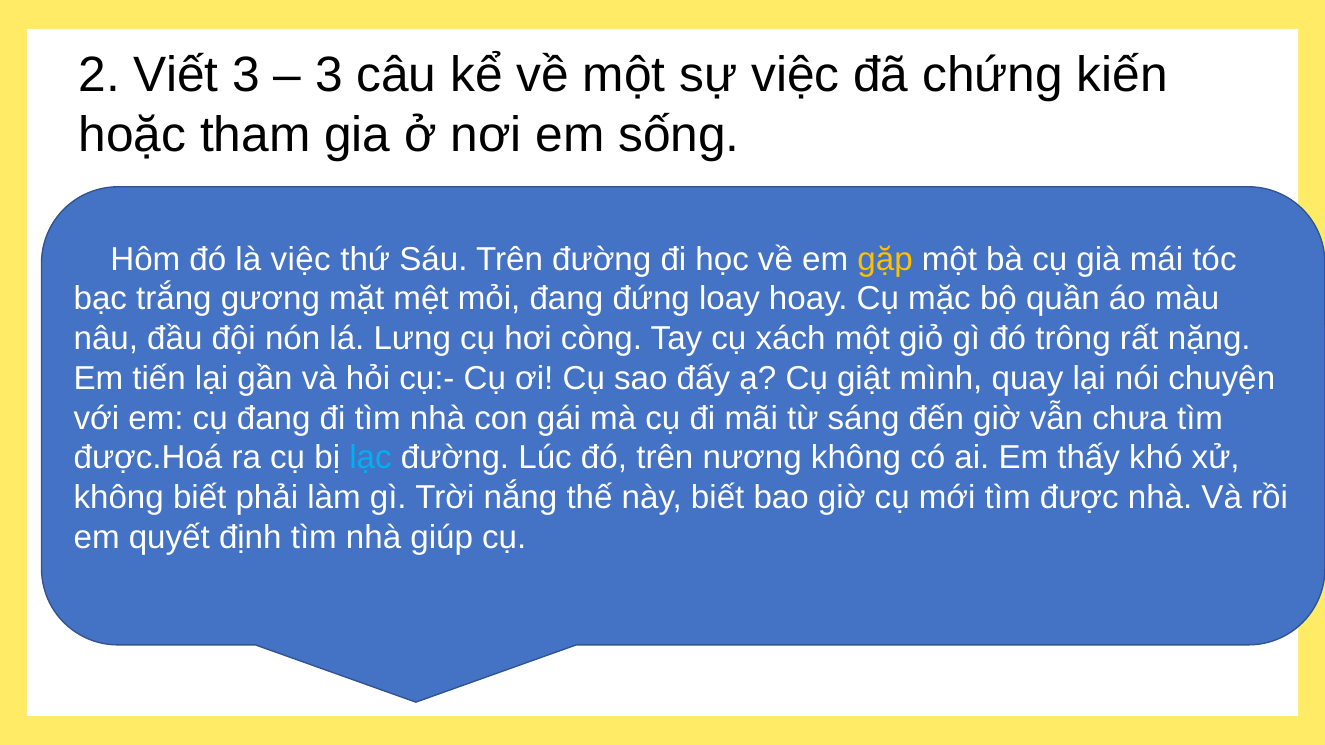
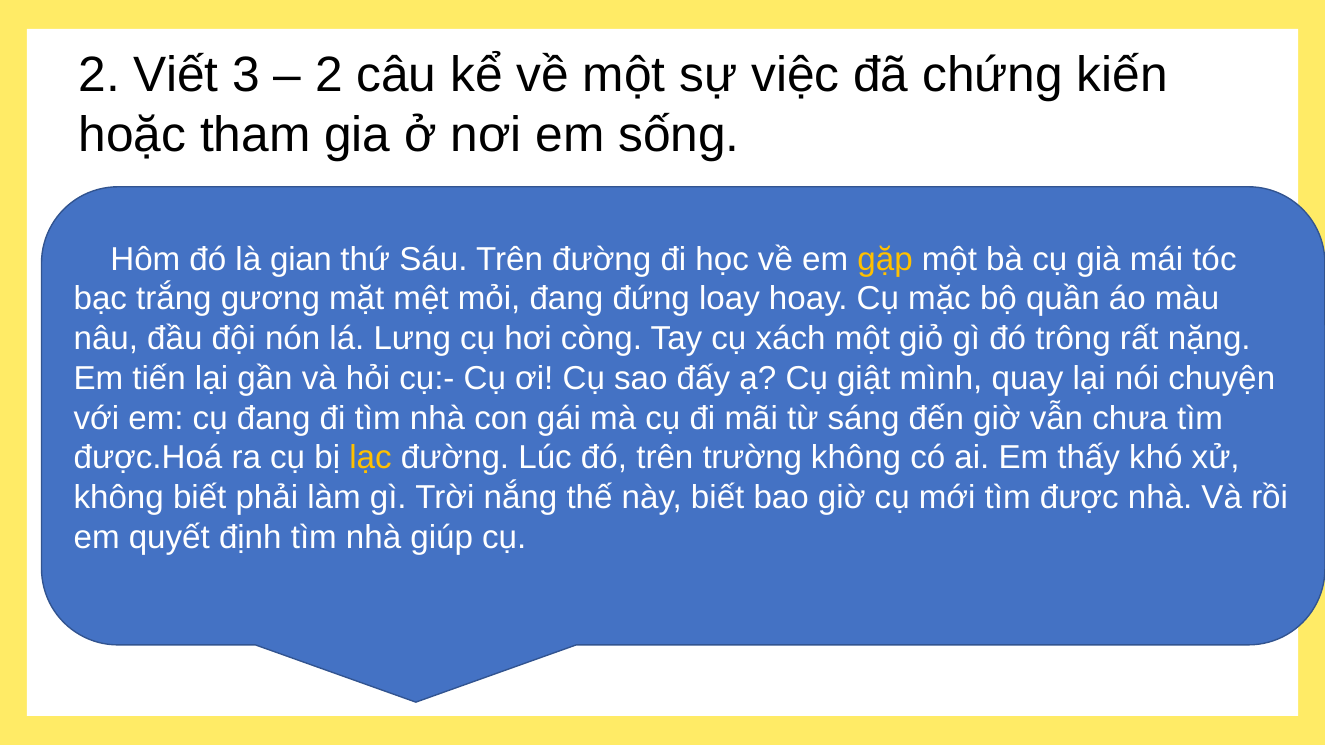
3: 3 -> 2 (329, 76)
là việc: việc -> gian (301, 259)
lạc colour: light blue -> yellow (371, 458)
nương: nương -> trường (752, 458)
